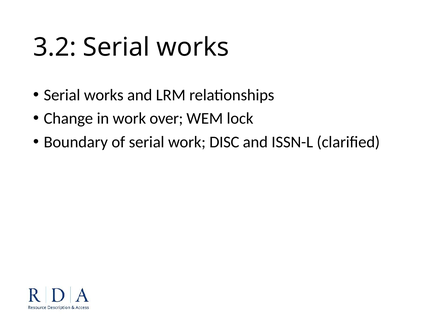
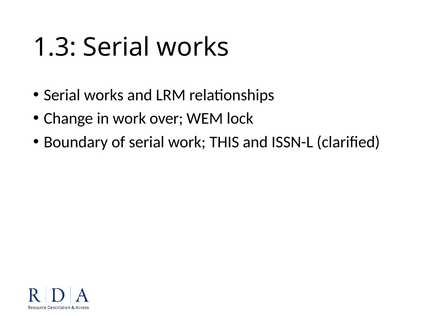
3.2: 3.2 -> 1.3 (55, 47)
DISC: DISC -> THIS (224, 142)
